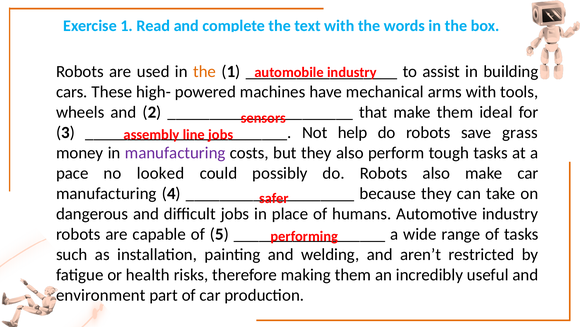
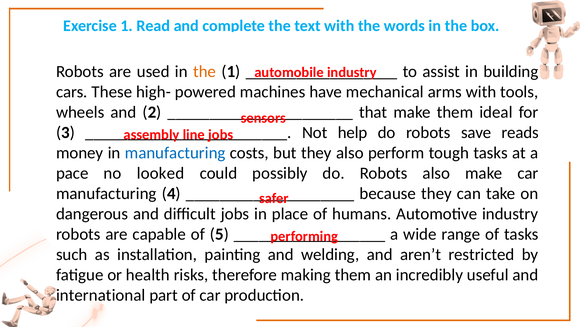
grass: grass -> reads (520, 132)
manufacturing colour: purple -> blue (175, 152)
environment: environment -> international (101, 295)
